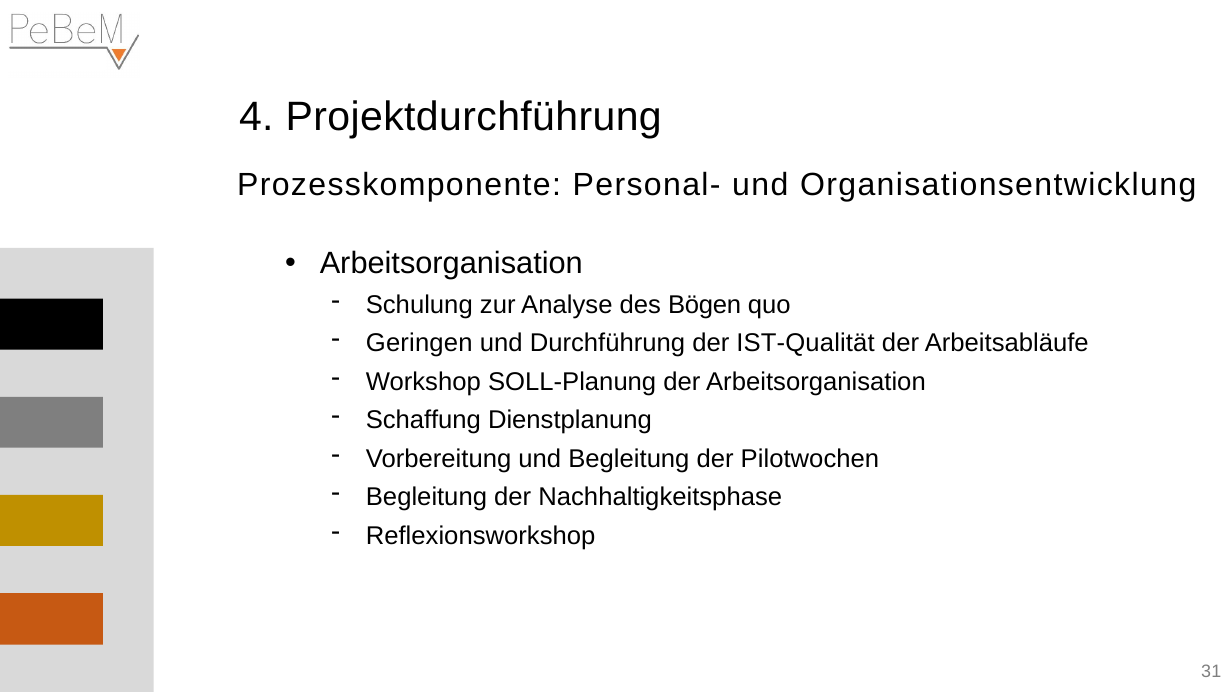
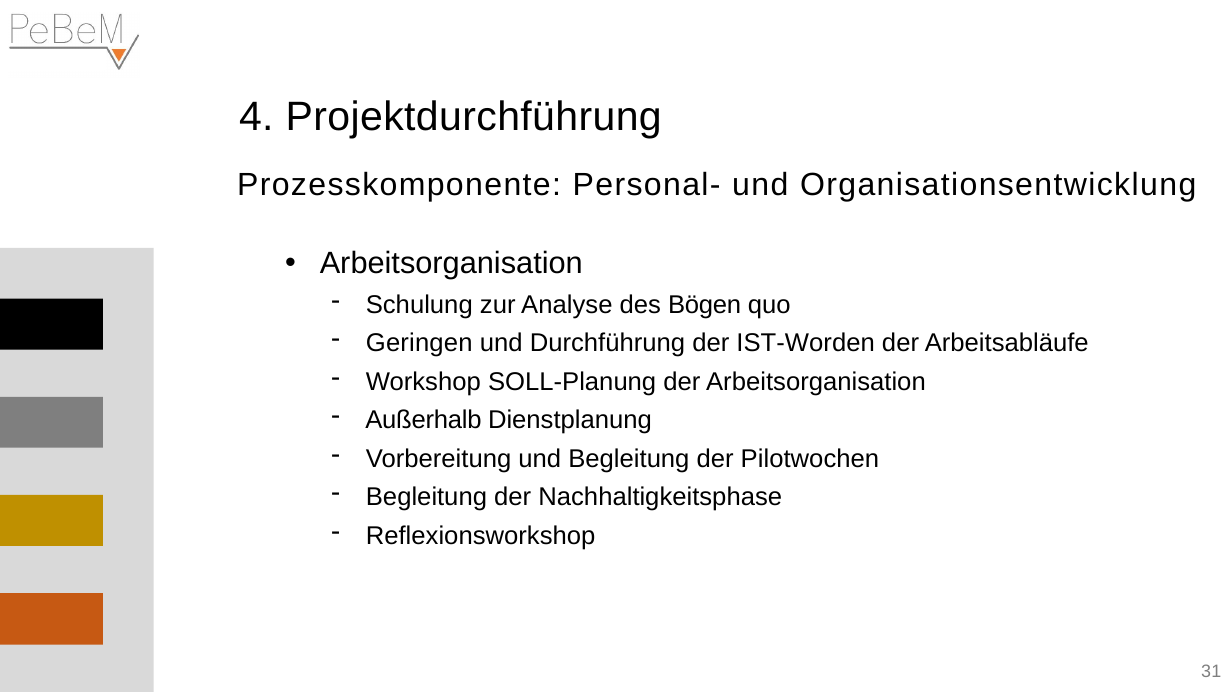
IST-Qualität: IST-Qualität -> IST-Worden (806, 343)
Schaffung: Schaffung -> Außerhalb (423, 420)
